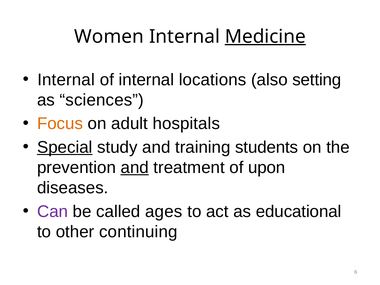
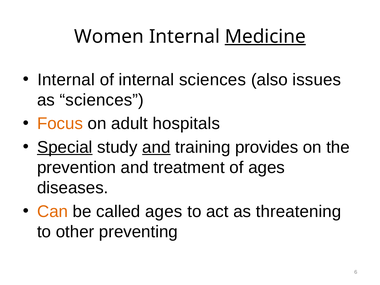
internal locations: locations -> sciences (213, 80)
setting: setting -> issues (317, 80)
and underline: none -> present (156, 147)
students: students -> provides (267, 147)
and underline: present -> none (135, 168)
of upon: upon -> ages (267, 168)
Can colour: purple -> orange (53, 211)
educational: educational -> threatening (299, 211)
continuing: continuing -> preventing (138, 232)
